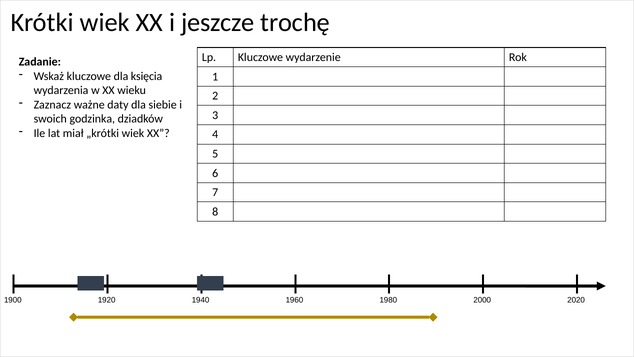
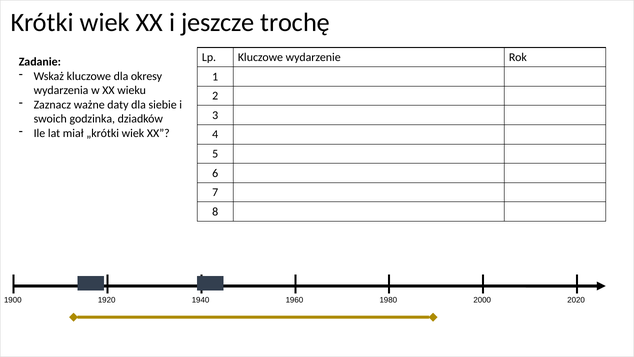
księcia: księcia -> okresy (147, 76)
